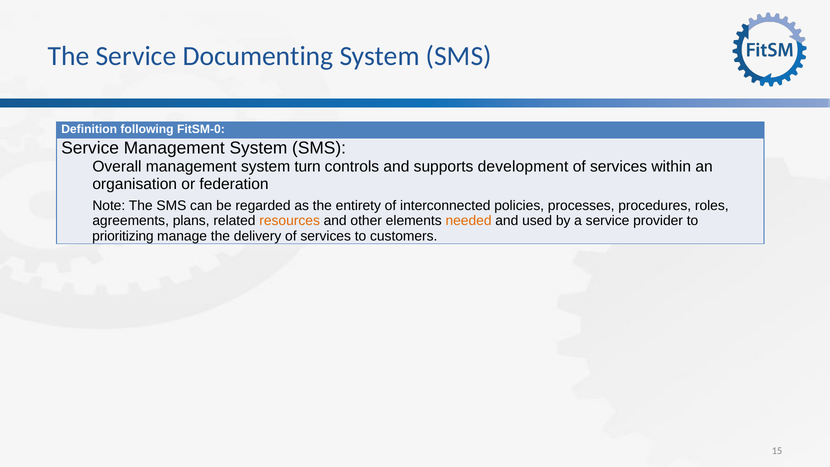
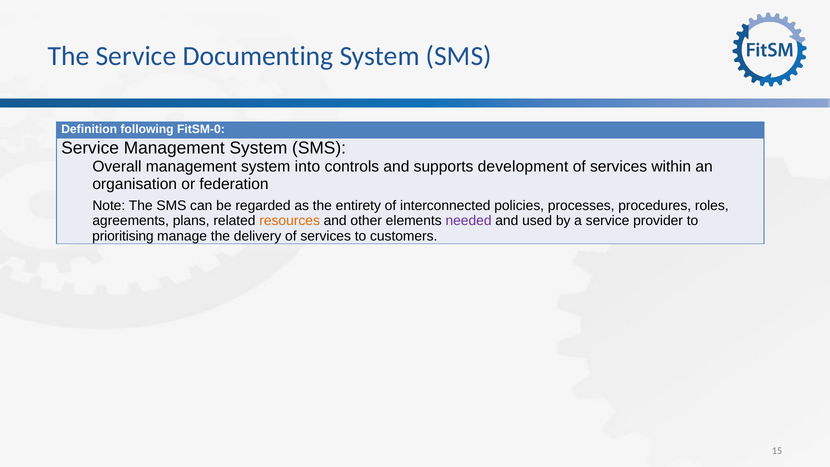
turn: turn -> into (307, 166)
needed colour: orange -> purple (469, 221)
prioritizing: prioritizing -> prioritising (123, 236)
